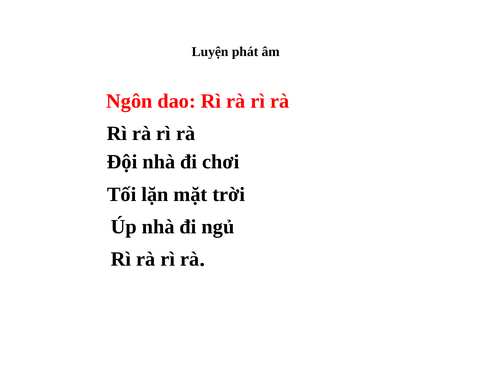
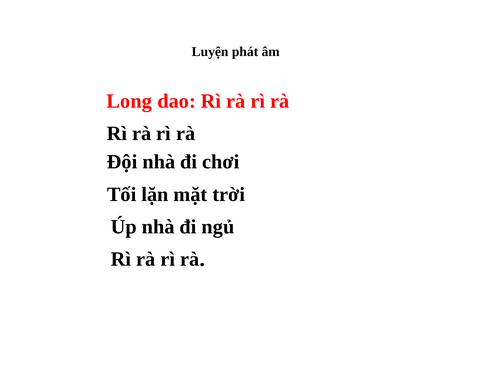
Ngôn: Ngôn -> Long (129, 101)
